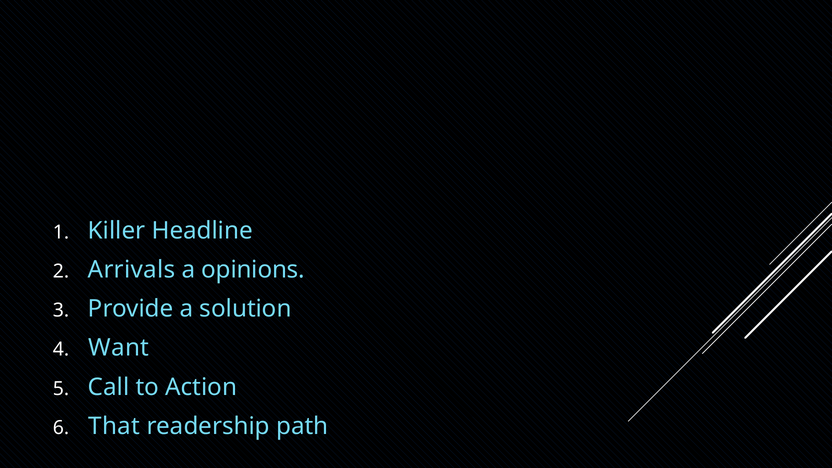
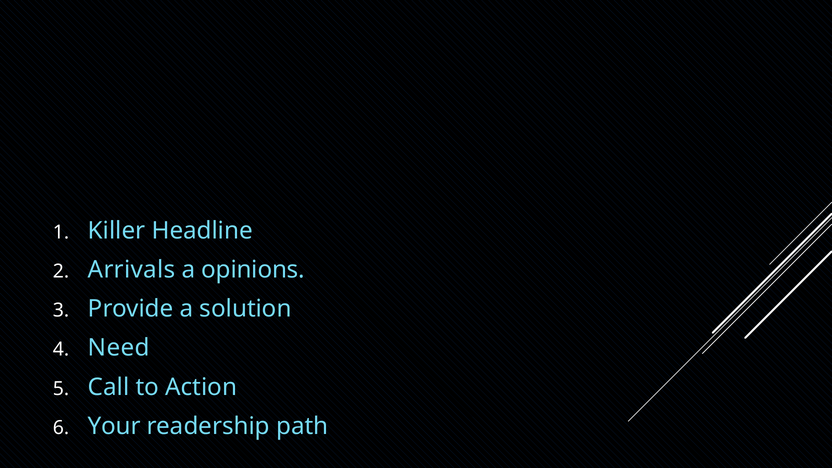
Want: Want -> Need (119, 348)
That: That -> Your (114, 426)
